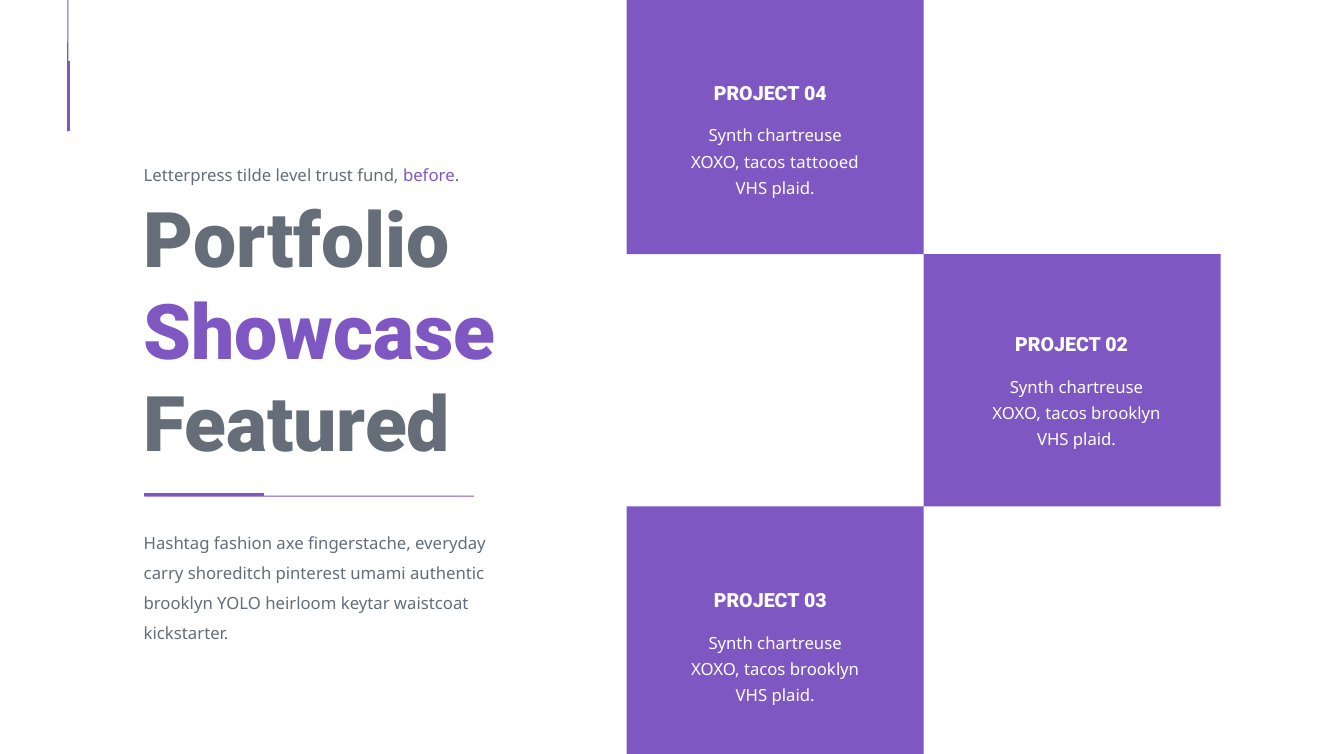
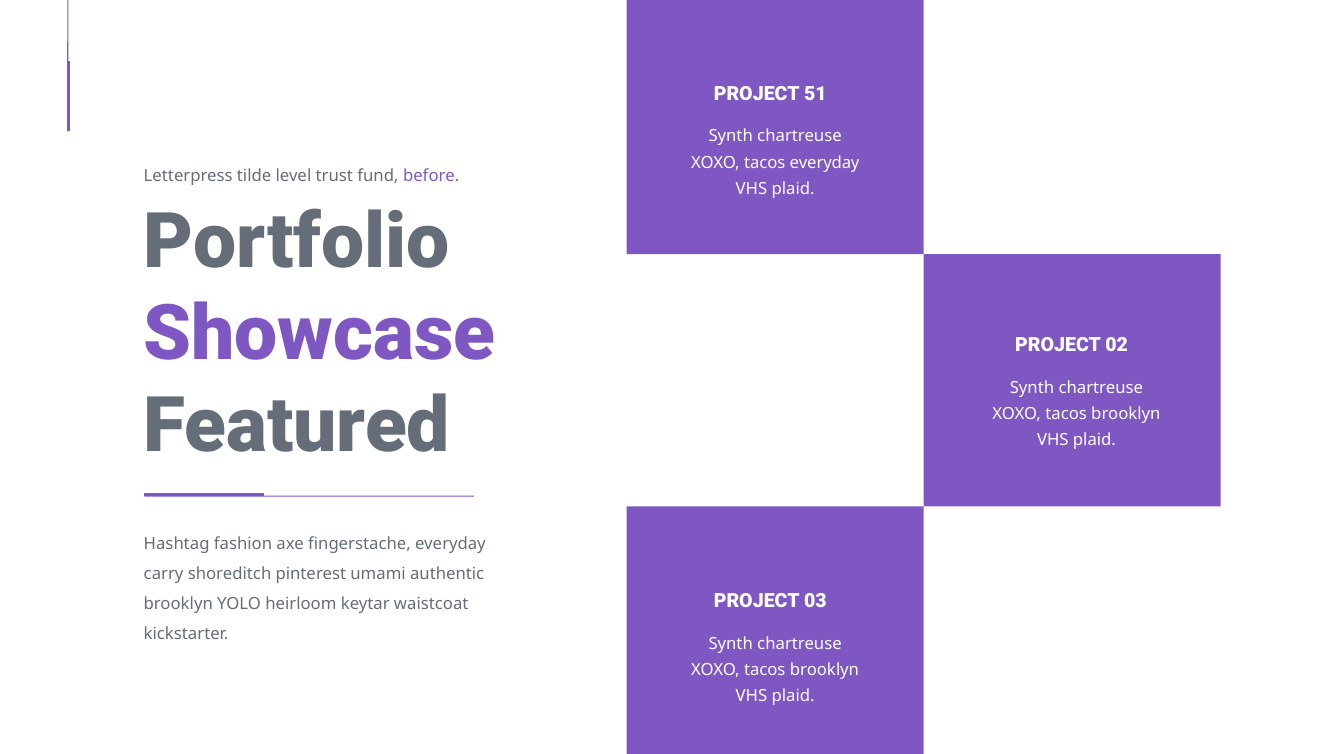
04: 04 -> 51 (815, 94)
tacos tattooed: tattooed -> everyday (825, 163)
